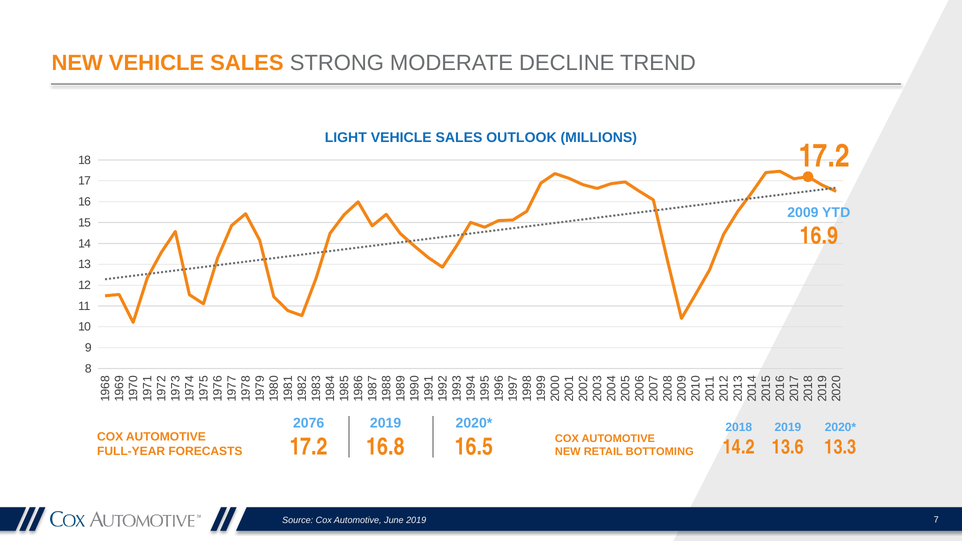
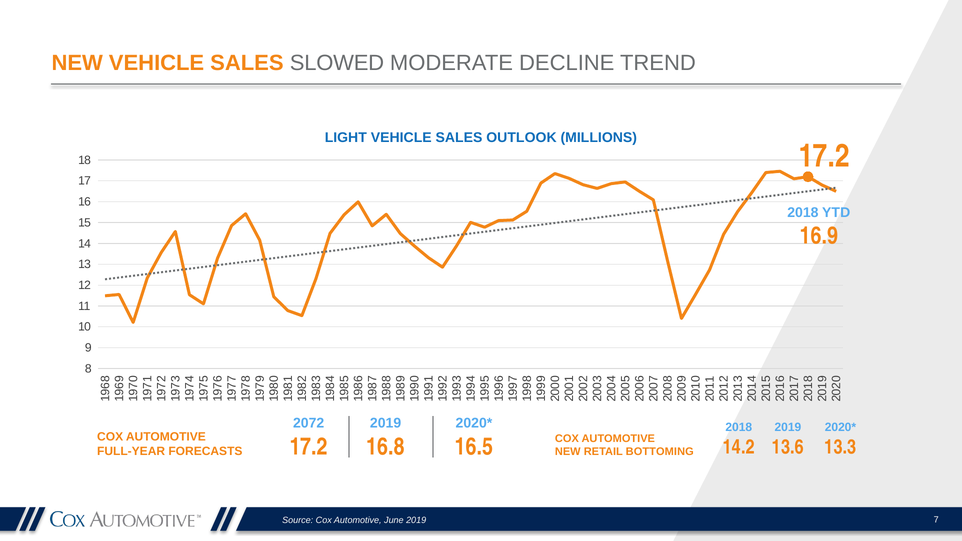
STRONG: STRONG -> SLOWED (337, 63)
2009: 2009 -> 2018 (803, 212)
2076: 2076 -> 2072 (309, 423)
